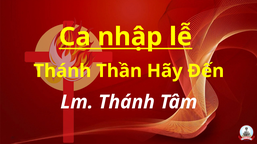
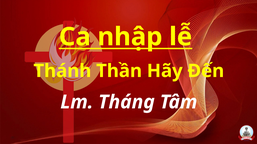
Lm Thánh: Thánh -> Tháng (127, 102)
